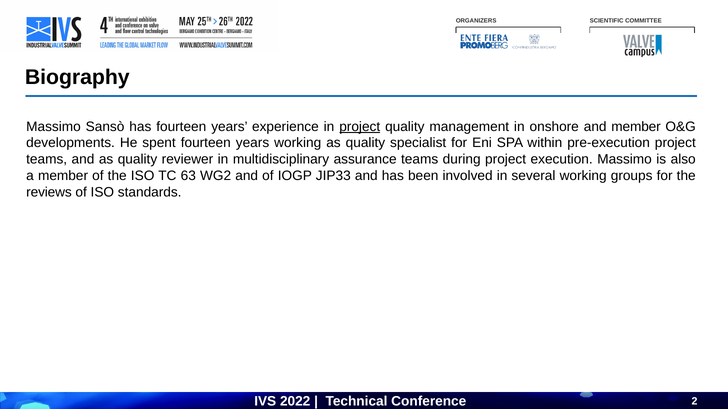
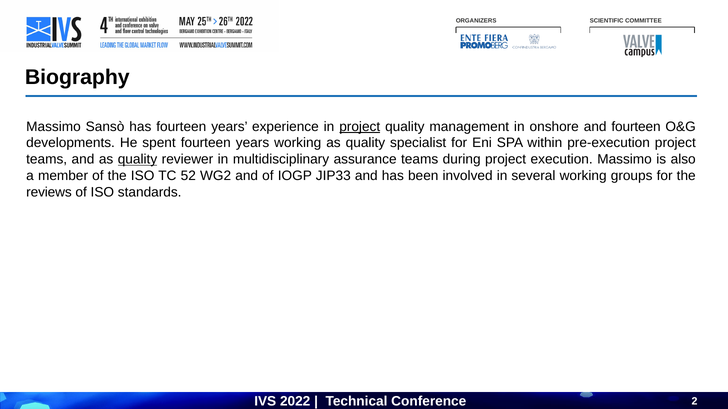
and member: member -> fourteen (636, 127)
quality underline: none -> present (137, 160)
63: 63 -> 52 (188, 176)
